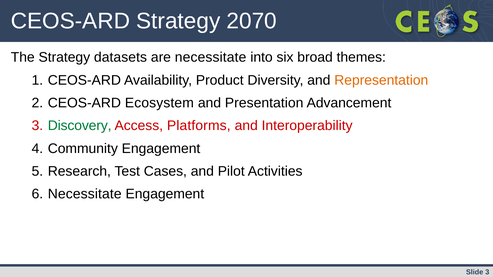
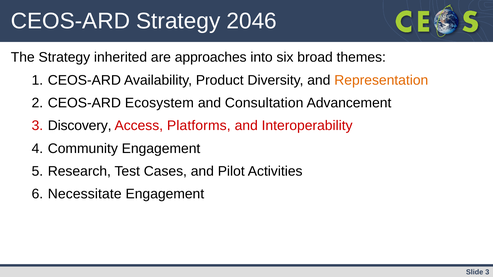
2070: 2070 -> 2046 (252, 21)
datasets: datasets -> inherited (121, 57)
are necessitate: necessitate -> approaches (211, 57)
Presentation: Presentation -> Consultation (264, 103)
Discovery colour: green -> black (80, 126)
